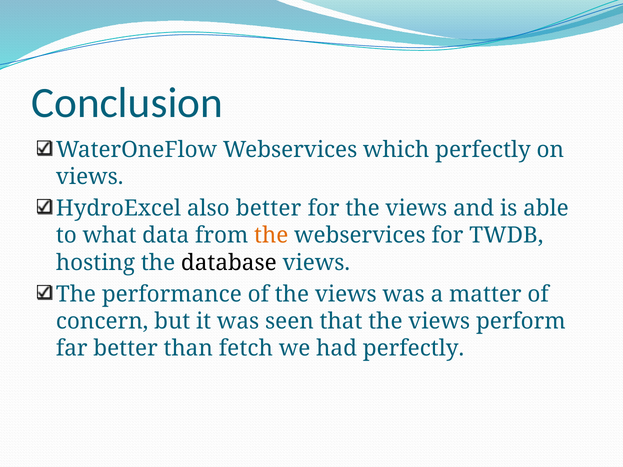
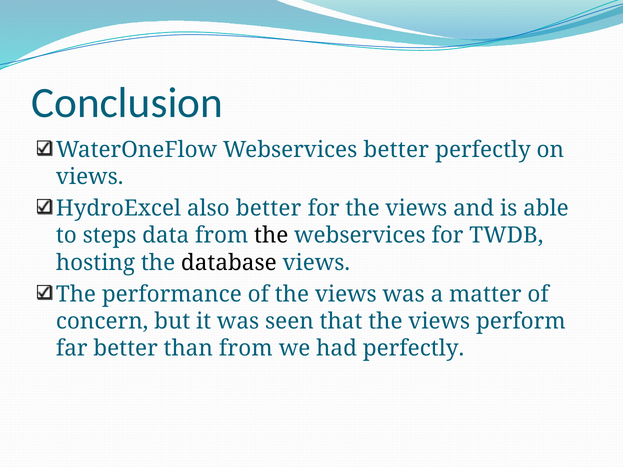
Webservices which: which -> better (396, 150)
what: what -> steps (110, 236)
the colour: orange -> black (271, 236)
than fetch: fetch -> from (246, 348)
